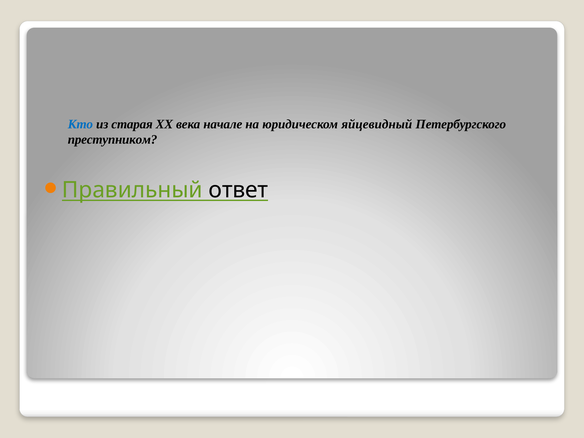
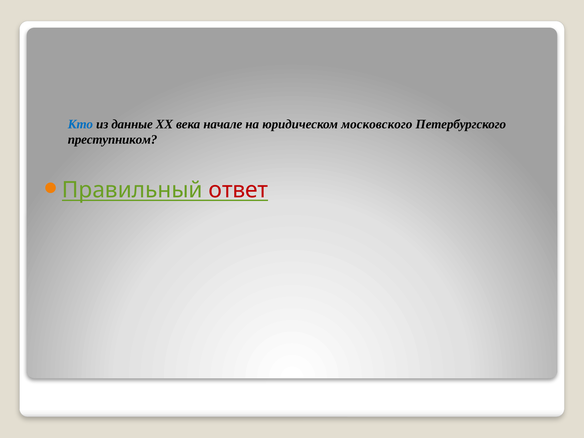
старая: старая -> данные (132, 124)
яйцевидный: яйцевидный -> московского (377, 124)
ответ colour: black -> red (238, 190)
